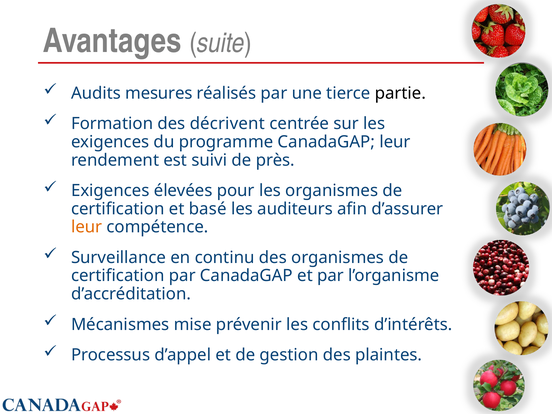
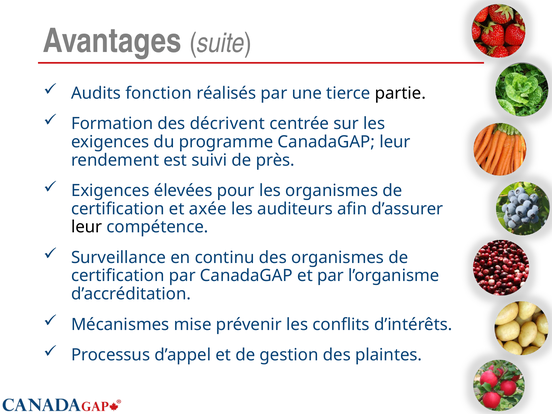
mesures: mesures -> fonction (159, 93)
basé: basé -> axée (208, 209)
leur colour: orange -> black (87, 227)
